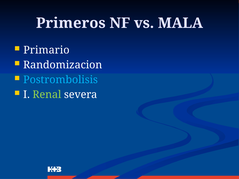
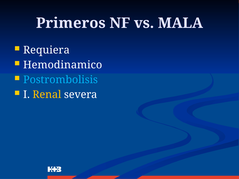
Primario: Primario -> Requiera (46, 50)
Randomizacion: Randomizacion -> Hemodinamico (63, 65)
Renal colour: light green -> yellow (47, 95)
